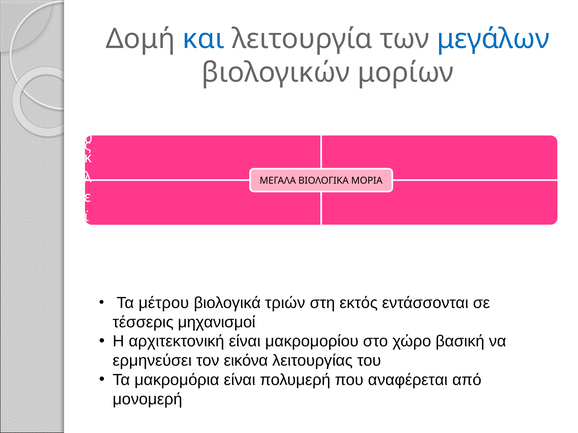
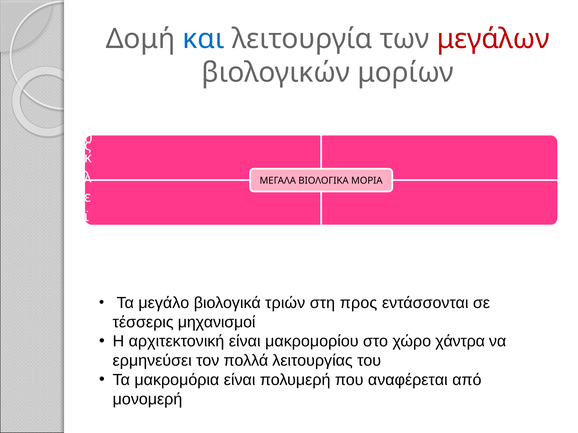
μεγάλων colour: blue -> red (493, 39)
μέτρου: μέτρου -> μεγάλο (164, 303)
εκτός: εκτός -> προς (358, 303)
βασική: βασική -> χάντρα (460, 342)
εικόνα: εικόνα -> πολλά (246, 361)
